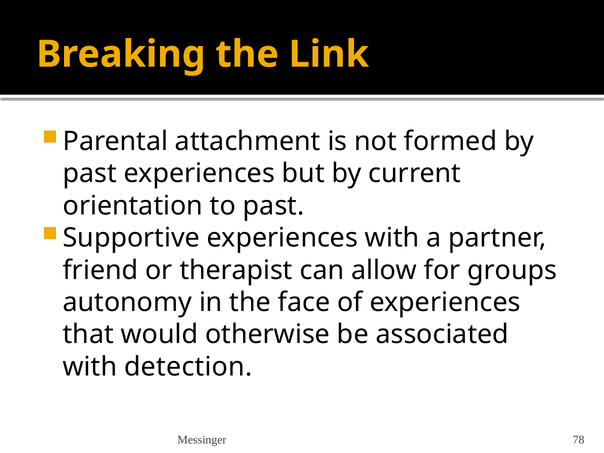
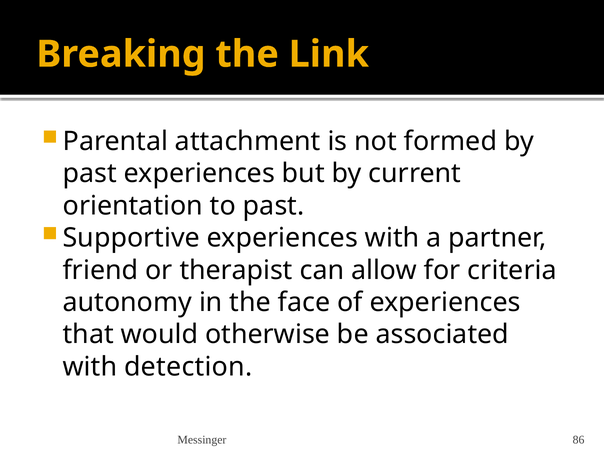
groups: groups -> criteria (512, 270)
78: 78 -> 86 (579, 440)
